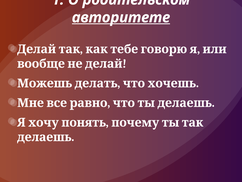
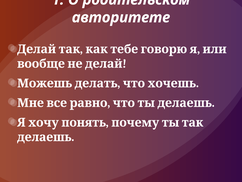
авторитете underline: present -> none (121, 17)
